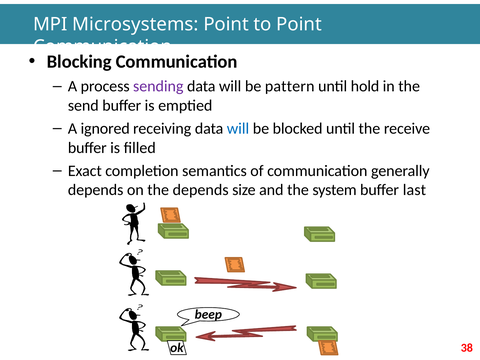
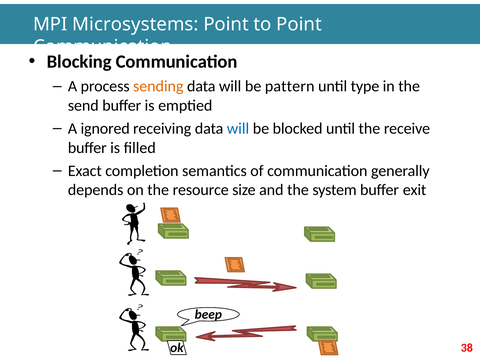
sending colour: purple -> orange (158, 86)
hold: hold -> type (365, 86)
the depends: depends -> resource (201, 190)
last: last -> exit (415, 190)
